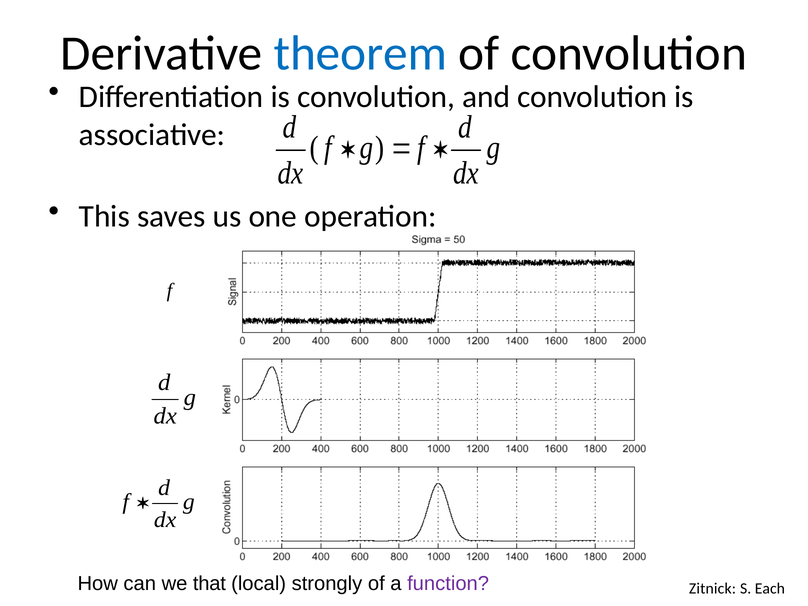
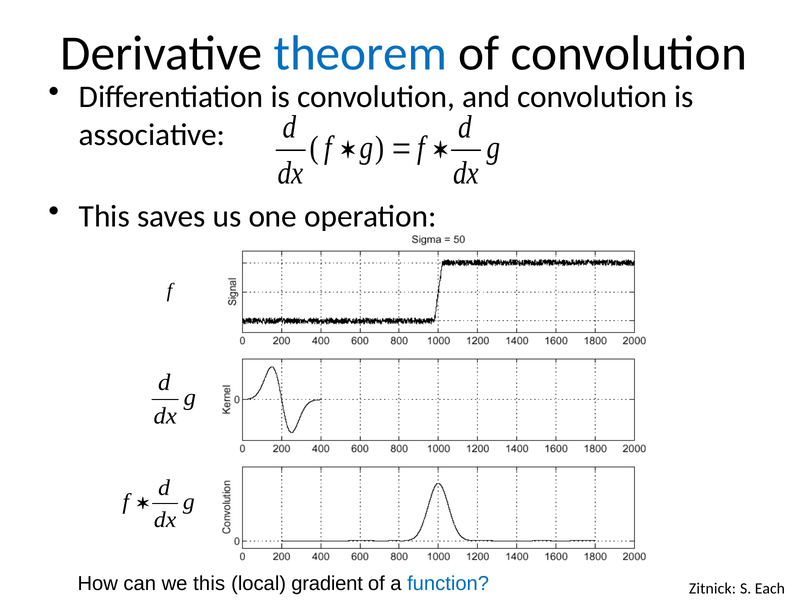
we that: that -> this (209, 584)
strongly: strongly -> gradient (327, 584)
function colour: purple -> blue (448, 584)
